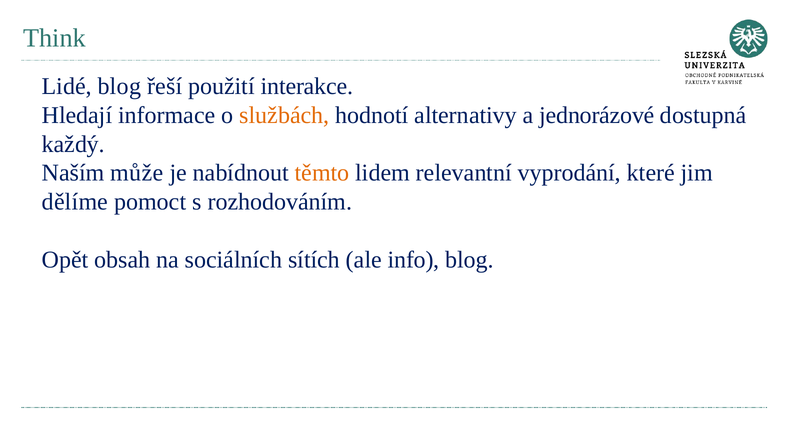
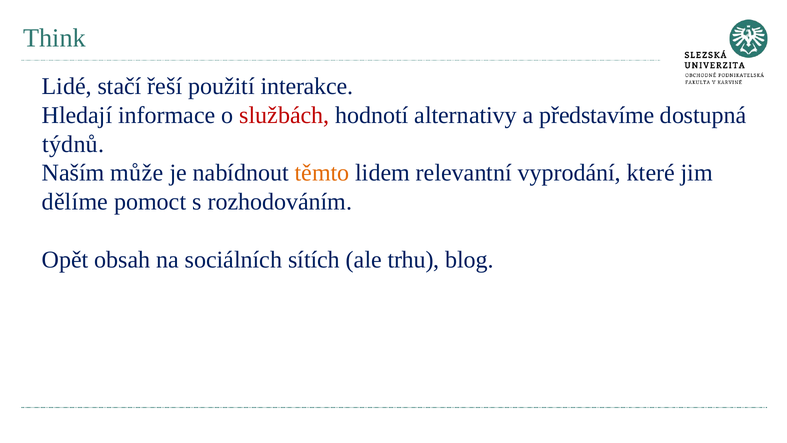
Lidé blog: blog -> stačí (120, 86)
službách colour: orange -> red (284, 115)
jednorázové: jednorázové -> představíme (597, 115)
každý: každý -> týdnů (73, 144)
info: info -> trhu (414, 259)
